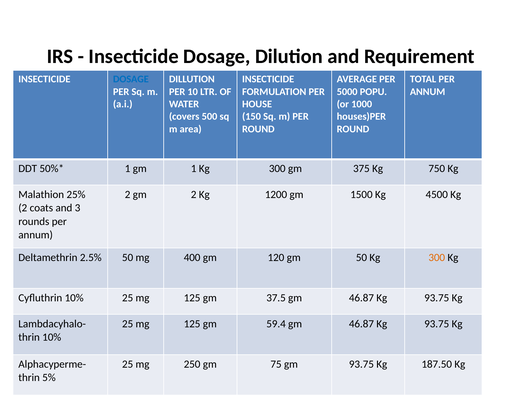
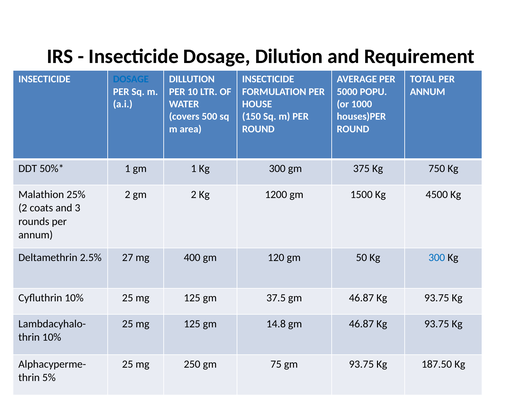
2.5% 50: 50 -> 27 (128, 257)
300 colour: orange -> blue (437, 257)
59.4: 59.4 -> 14.8 (276, 323)
